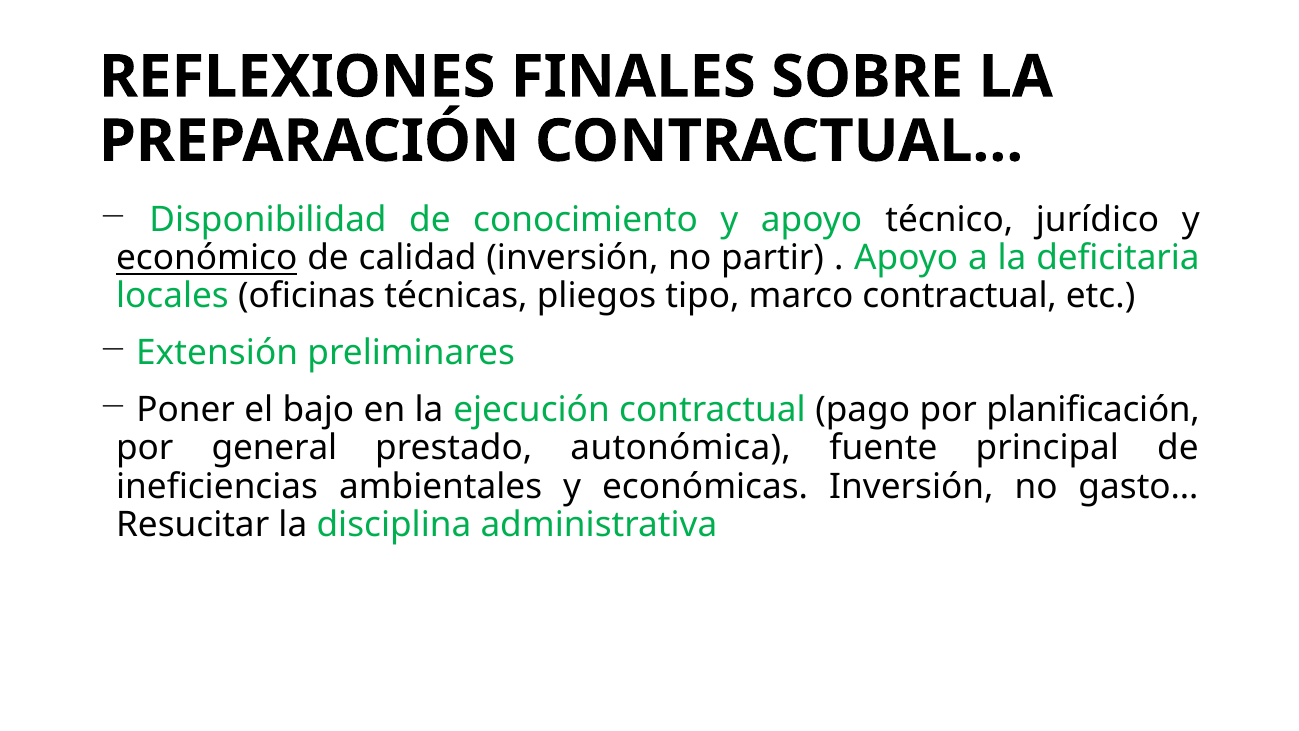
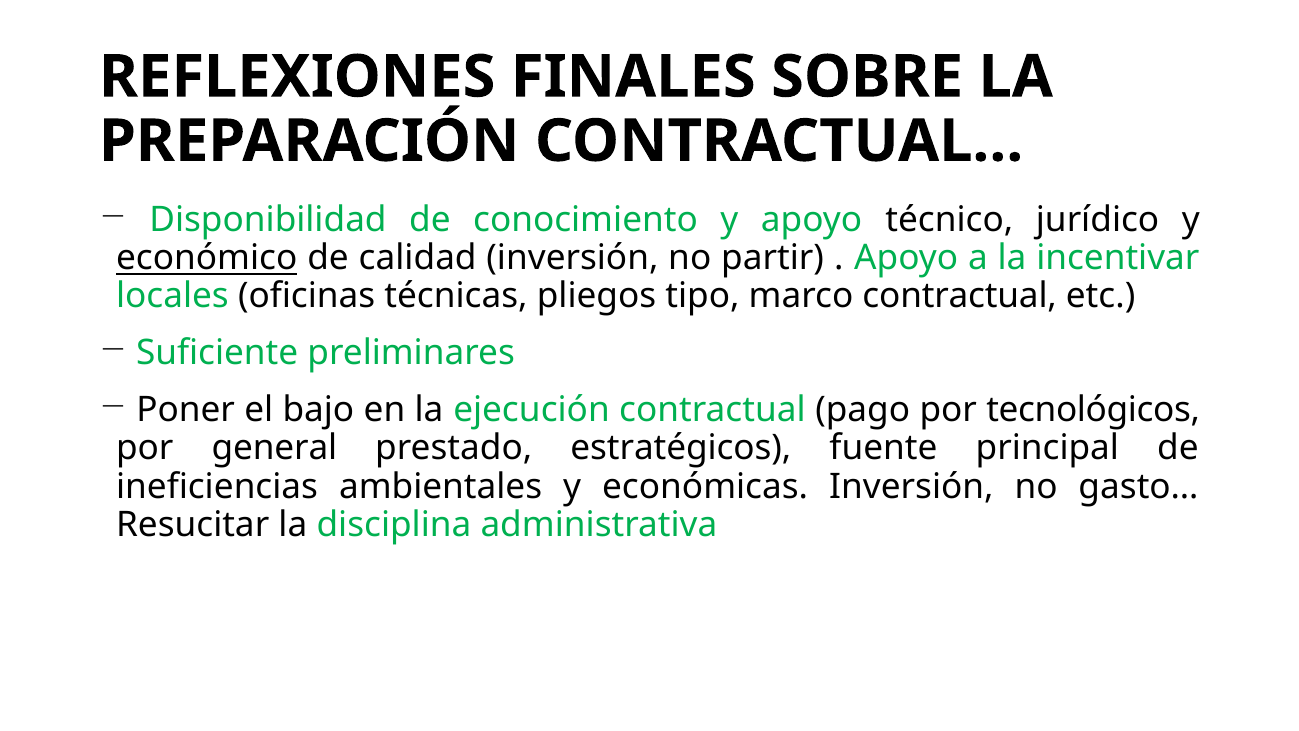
deficitaria: deficitaria -> incentivar (1118, 258)
Extensión: Extensión -> Suficiente (217, 353)
planificación: planificación -> tecnológicos (1093, 410)
autonómica: autonómica -> estratégicos (681, 448)
